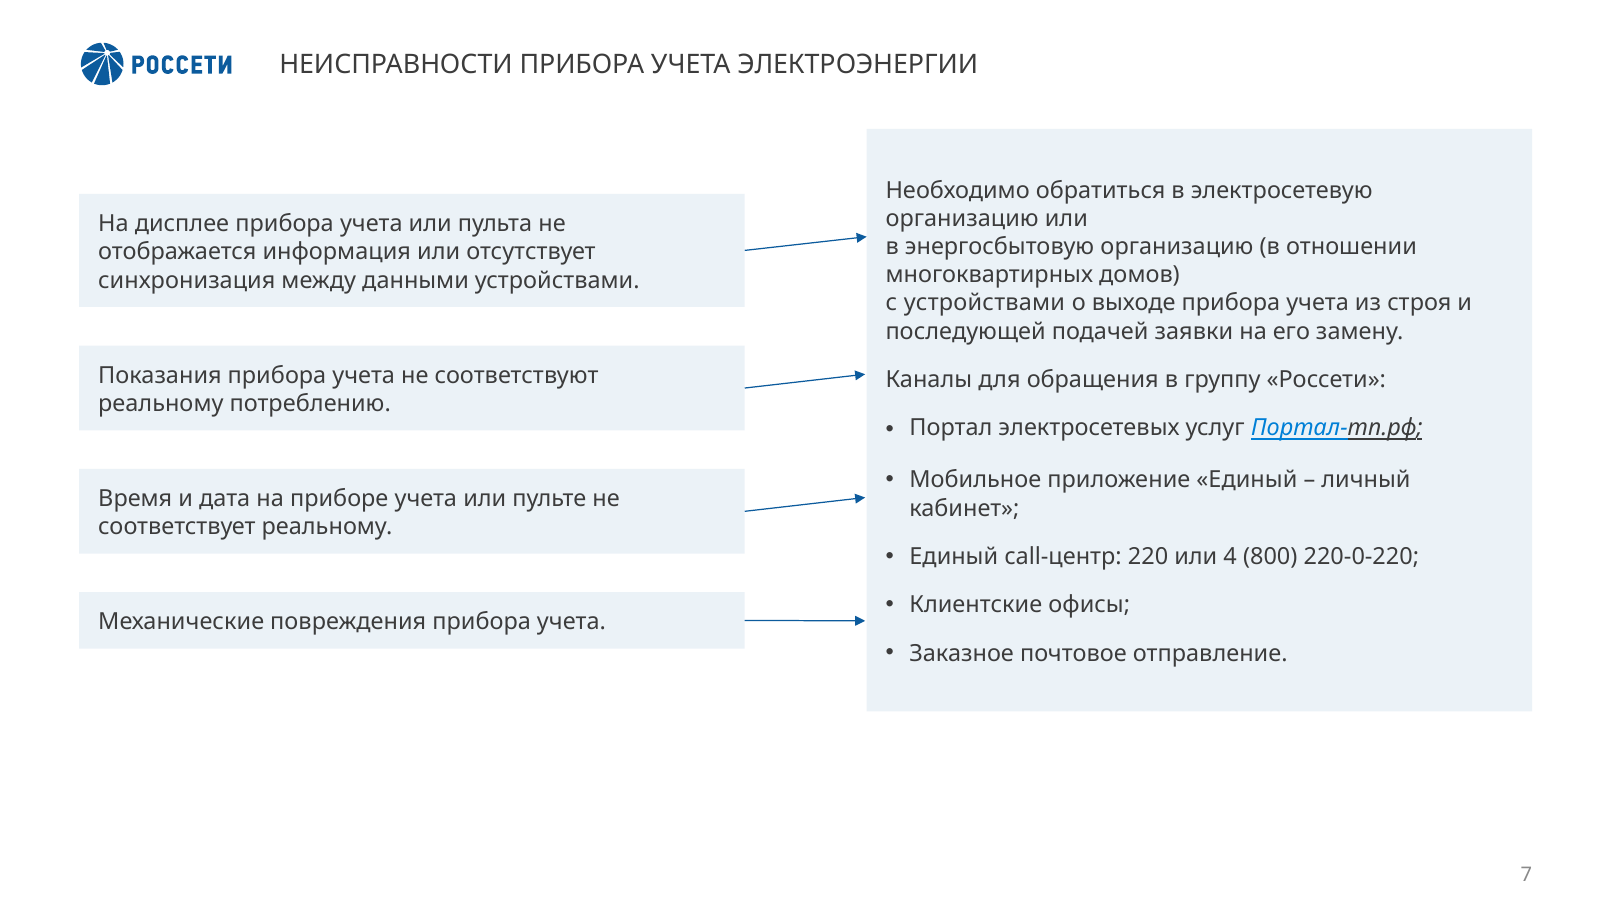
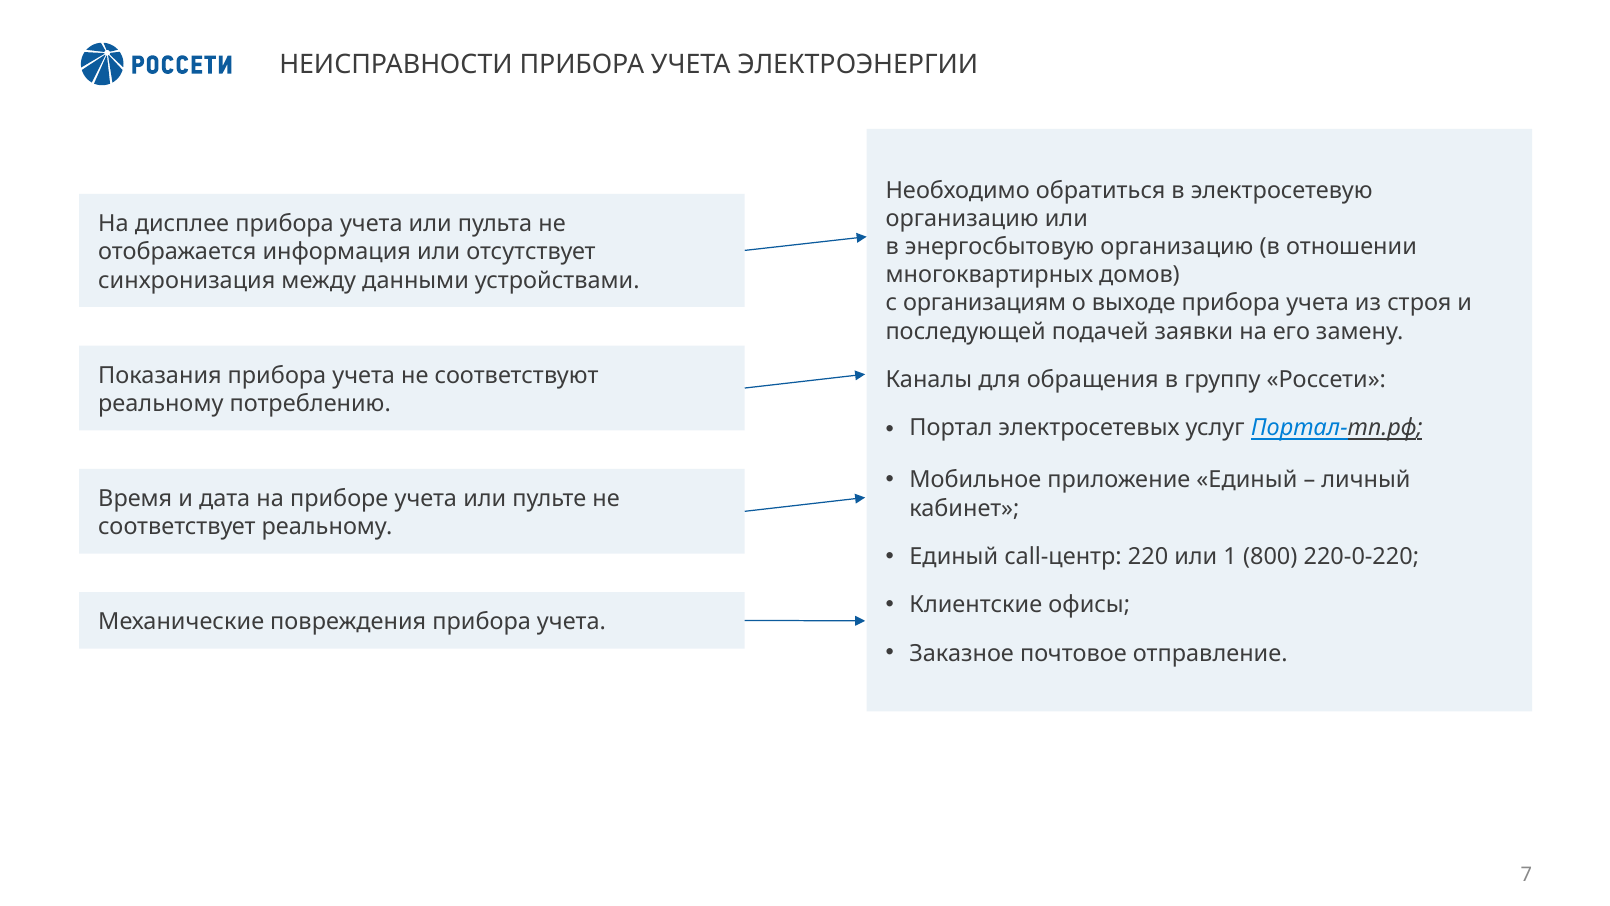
с устройствами: устройствами -> организациям (985, 303)
4: 4 -> 1 (1230, 556)
